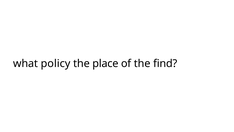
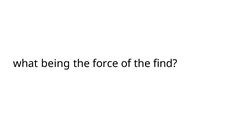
policy: policy -> being (56, 63)
place: place -> force (105, 63)
